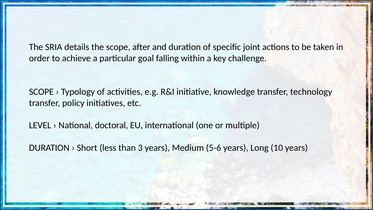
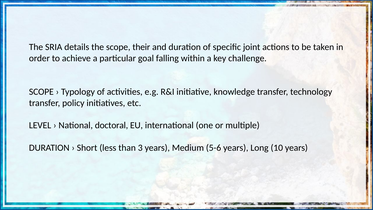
after: after -> their (141, 47)
